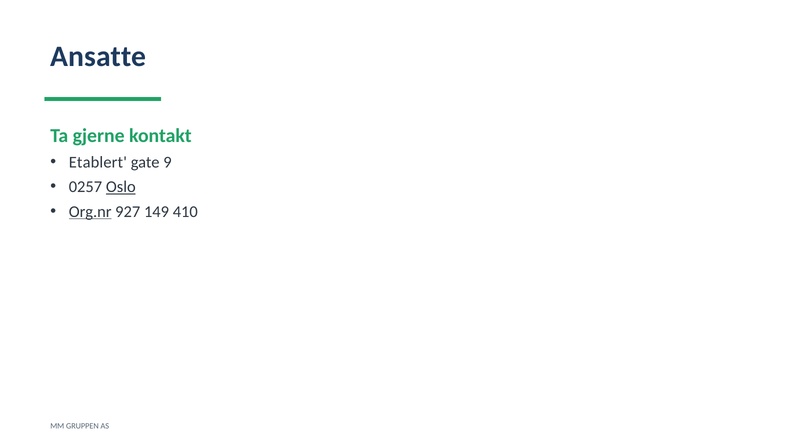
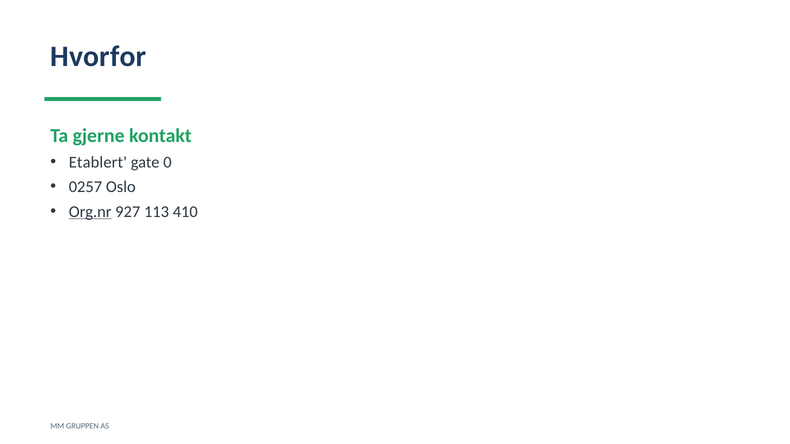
Ansatte: Ansatte -> Hvorfor (98, 56)
9: 9 -> 0 (167, 162)
Oslo underline: present -> none (121, 187)
149: 149 -> 113 (157, 212)
